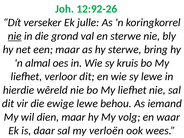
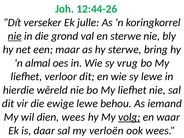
12:92-26: 12:92-26 -> 12:44-26 (97, 9)
kruis: kruis -> vrug (127, 63)
dien maar: maar -> wees (73, 117)
volg underline: none -> present (129, 117)
